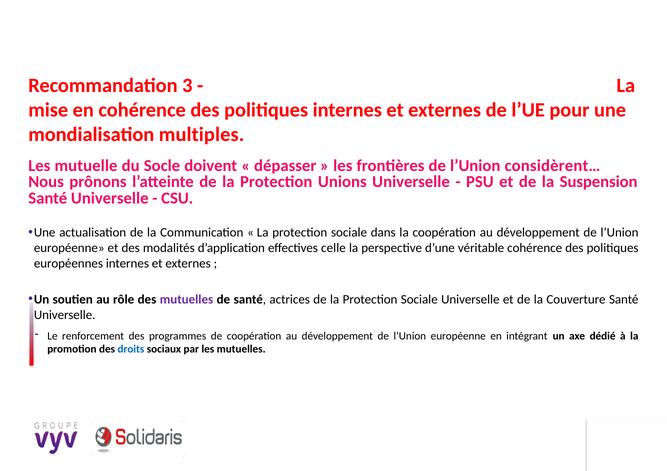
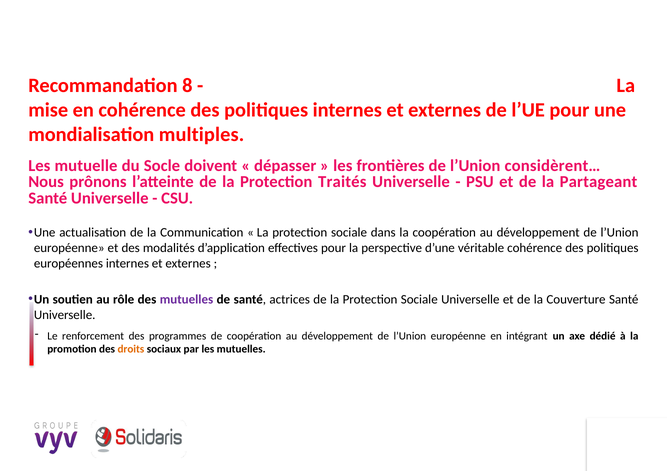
3: 3 -> 8 (187, 86)
Unions: Unions -> Traités (342, 182)
Suspension: Suspension -> Partageant (599, 182)
effectives celle: celle -> pour (334, 248)
droits colour: blue -> orange (131, 350)
